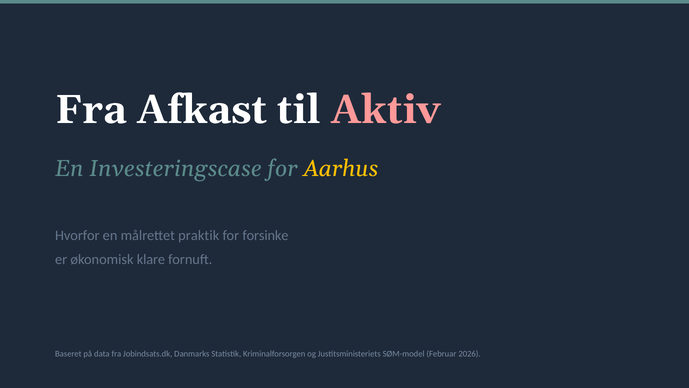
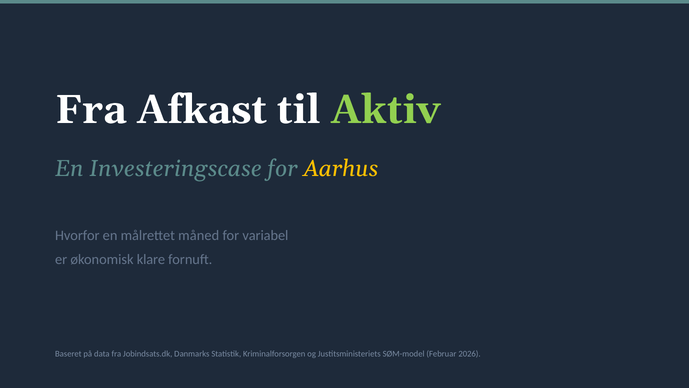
Aktiv colour: pink -> light green (385, 110)
praktik: praktik -> måned (199, 235)
forsinke: forsinke -> variabel (265, 235)
